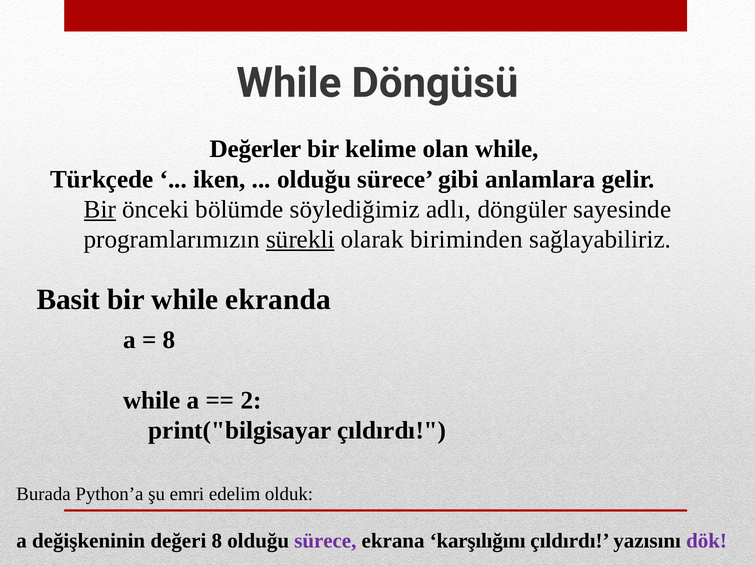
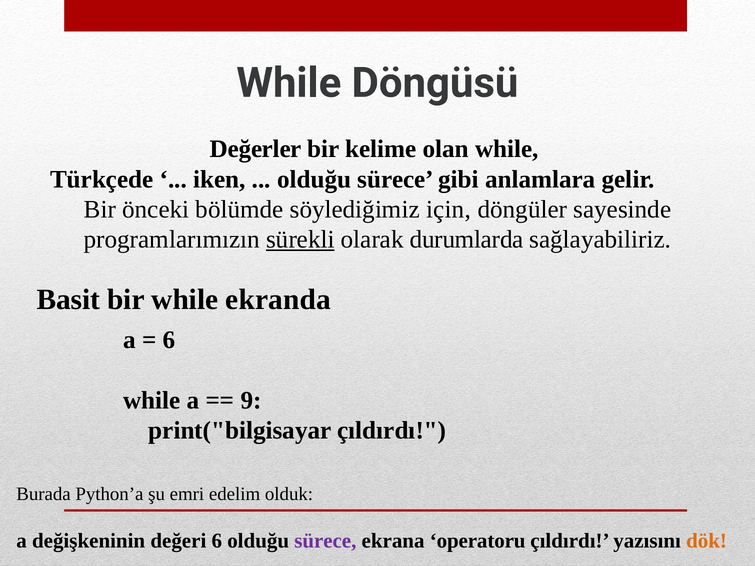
Bir underline: present -> none (100, 209)
adlı: adlı -> için (449, 209)
biriminden: biriminden -> durumlarda (467, 240)
8: 8 -> 6 (169, 340)
2: 2 -> 9 (251, 401)
değeri 8: 8 -> 6 (217, 541)
karşılığını: karşılığını -> operatoru (478, 541)
dök colour: purple -> orange (707, 541)
